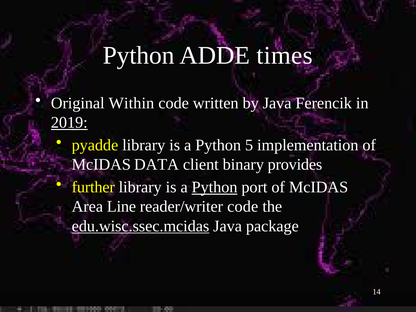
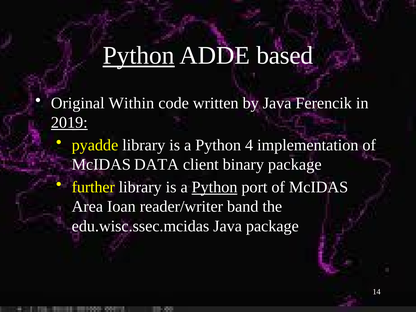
Python underline: none -> present (139, 56)
times: times -> based (285, 56)
5: 5 -> 4 (249, 145)
binary provides: provides -> package (295, 165)
Line: Line -> Ioan (121, 207)
reader/writer code: code -> band (243, 207)
edu.wisc.ssec.mcidas underline: present -> none (140, 226)
